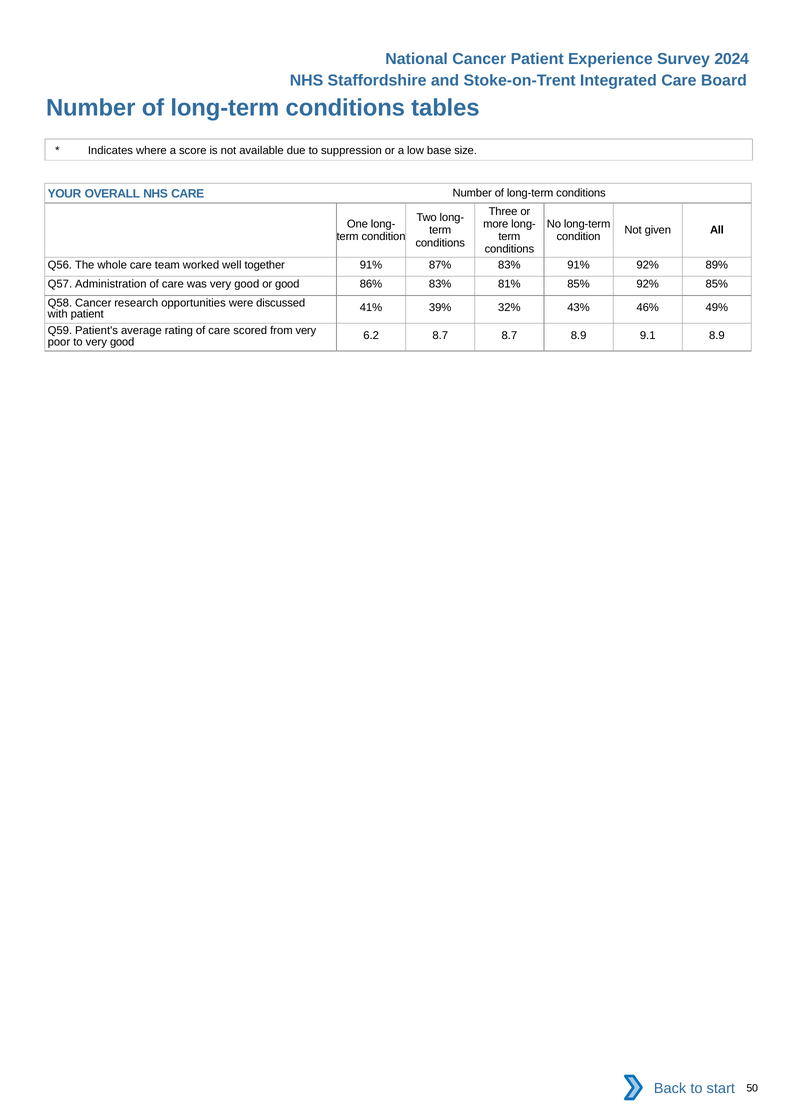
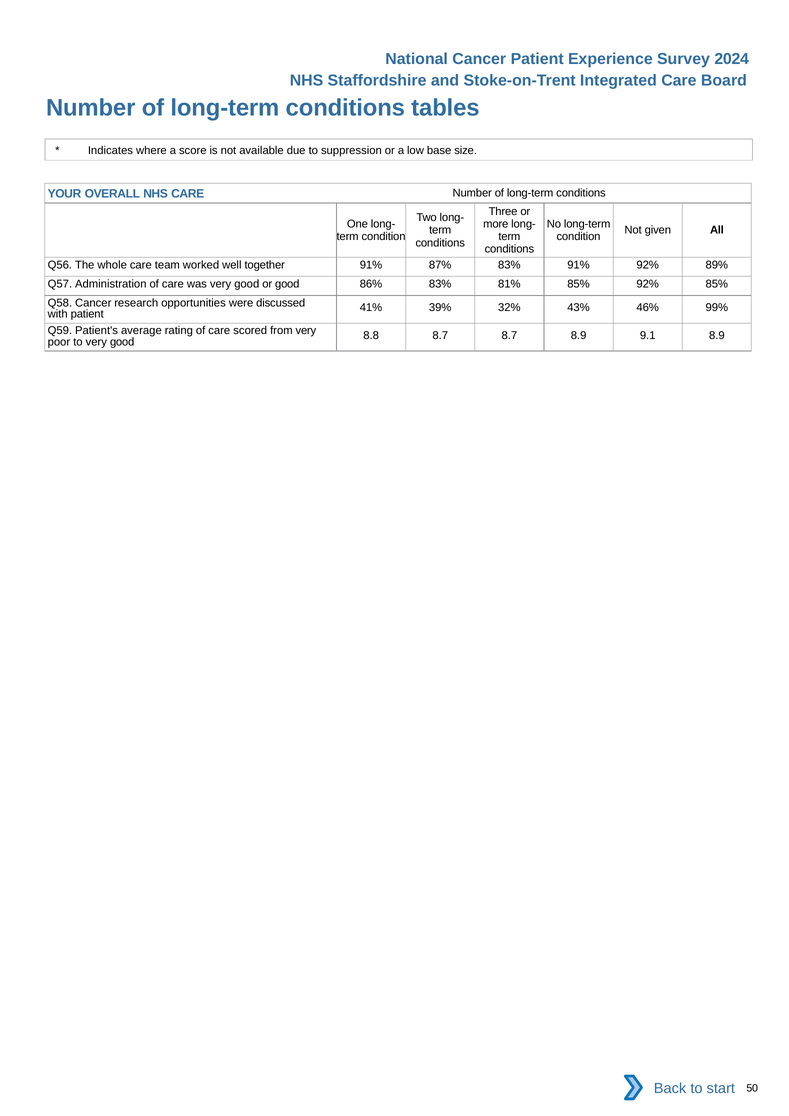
49%: 49% -> 99% (717, 308)
6.2: 6.2 -> 8.8 (371, 335)
